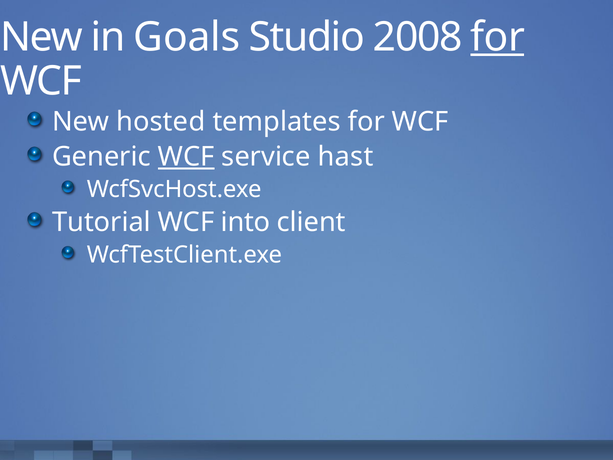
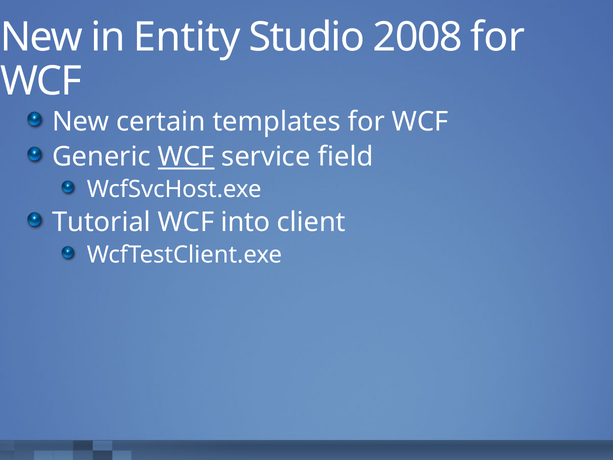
Goals: Goals -> Entity (187, 37)
for underline: present -> none (498, 37)
hosted: hosted -> certain (161, 122)
hast: hast -> field (346, 157)
